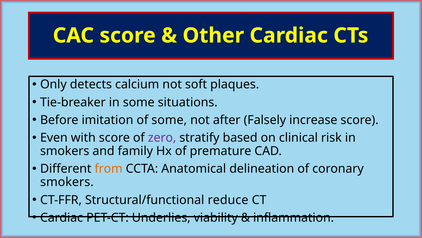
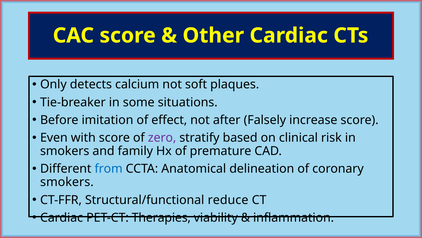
of some: some -> effect (169, 120)
from colour: orange -> blue (109, 168)
Underlies: Underlies -> Therapies (161, 217)
